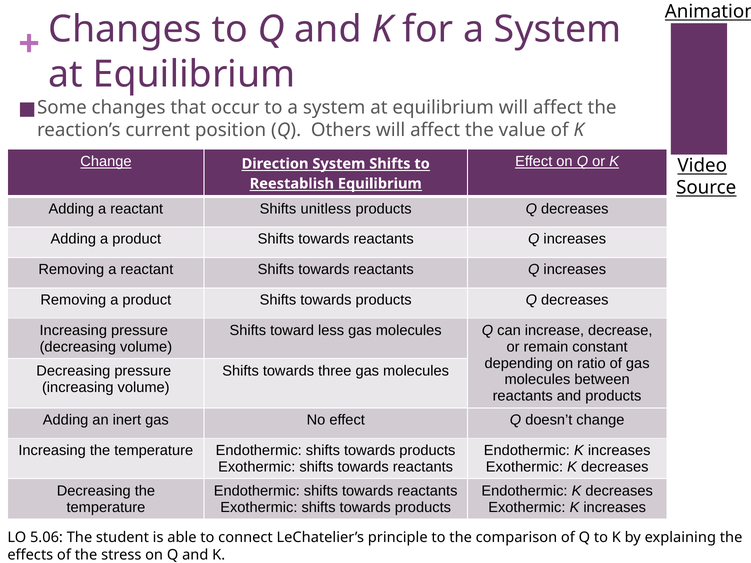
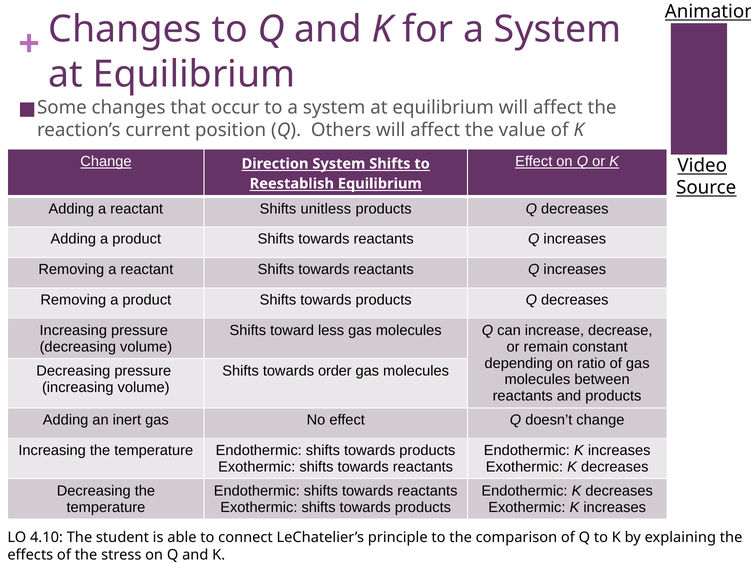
three: three -> order (335, 371)
5.06: 5.06 -> 4.10 (46, 538)
